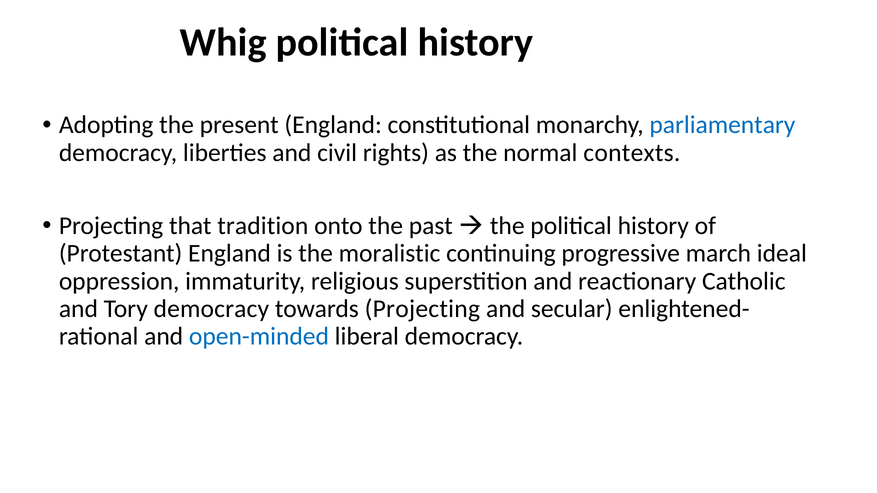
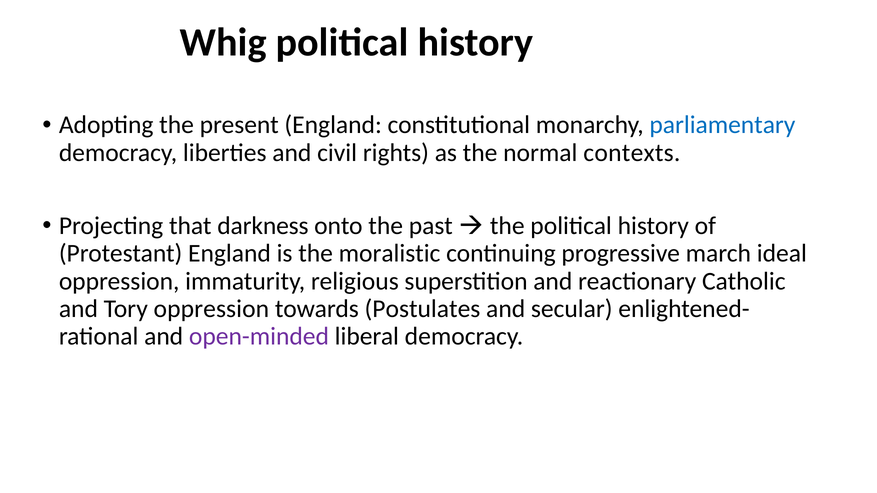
tradition: tradition -> darkness (263, 226)
Tory democracy: democracy -> oppression (211, 309)
towards Projecting: Projecting -> Postulates (422, 309)
open-minded colour: blue -> purple (259, 336)
